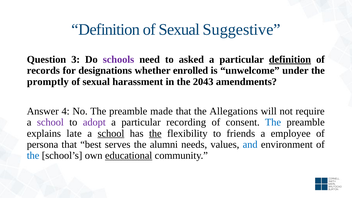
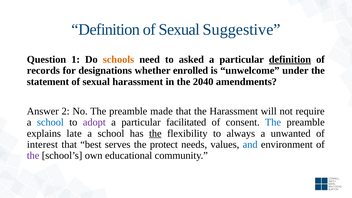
3: 3 -> 1 (76, 60)
schools colour: purple -> orange (118, 60)
promptly: promptly -> statement (48, 82)
2043: 2043 -> 2040 (203, 82)
4: 4 -> 2 (66, 111)
the Allegations: Allegations -> Harassment (234, 111)
school colour: purple -> blue (50, 122)
recording: recording -> facilitated (186, 122)
school underline: present -> none (111, 133)
friends: friends -> always (241, 133)
employee: employee -> unwanted (291, 133)
persona: persona -> interest (42, 144)
alumni: alumni -> protect (164, 144)
the colour: blue -> purple (33, 156)
educational underline: present -> none (129, 156)
